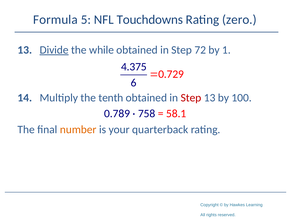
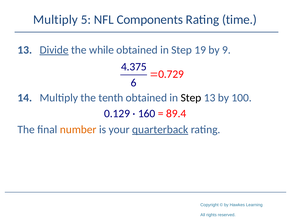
Formula: Formula -> Multiply (55, 20)
Touchdowns: Touchdowns -> Components (150, 20)
zero: zero -> time (239, 20)
72: 72 -> 19 (200, 50)
1: 1 -> 9 (226, 50)
Step colour: red -> black (191, 98)
0.789: 0.789 -> 0.129 (117, 114)
758: 758 -> 160 (147, 114)
58.1: 58.1 -> 89.4 (176, 114)
quarterback underline: none -> present (160, 130)
